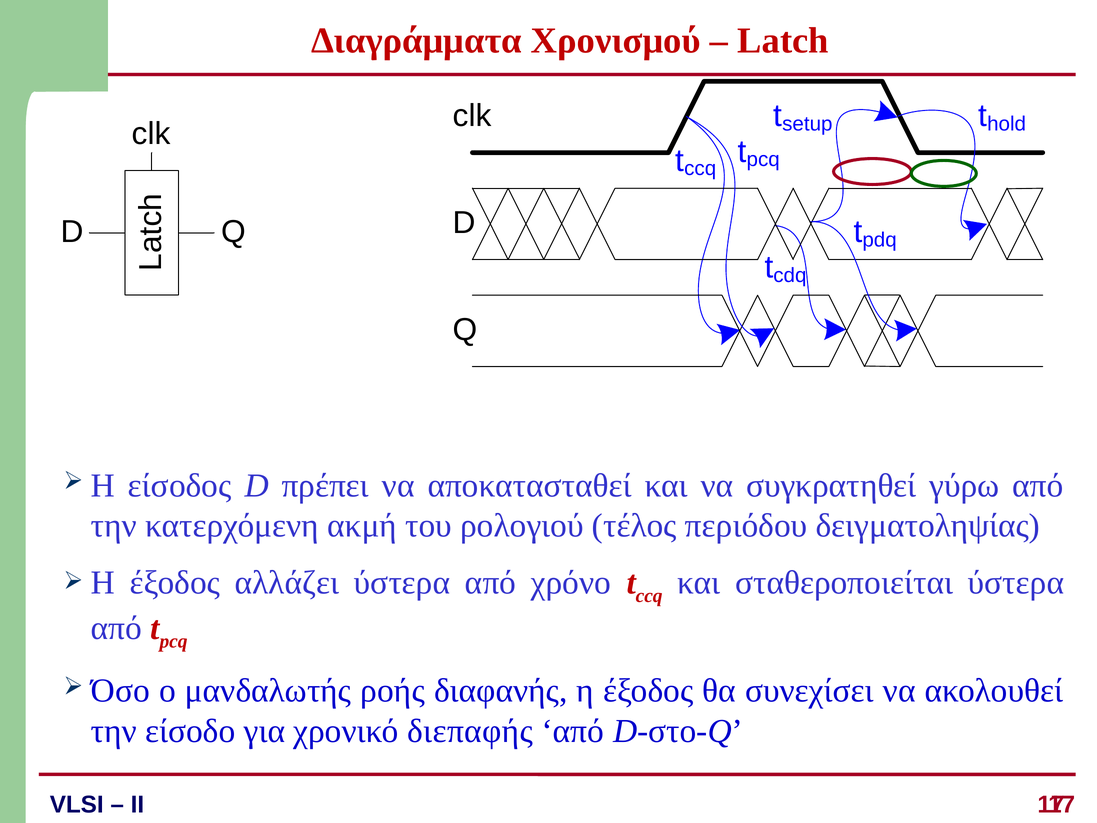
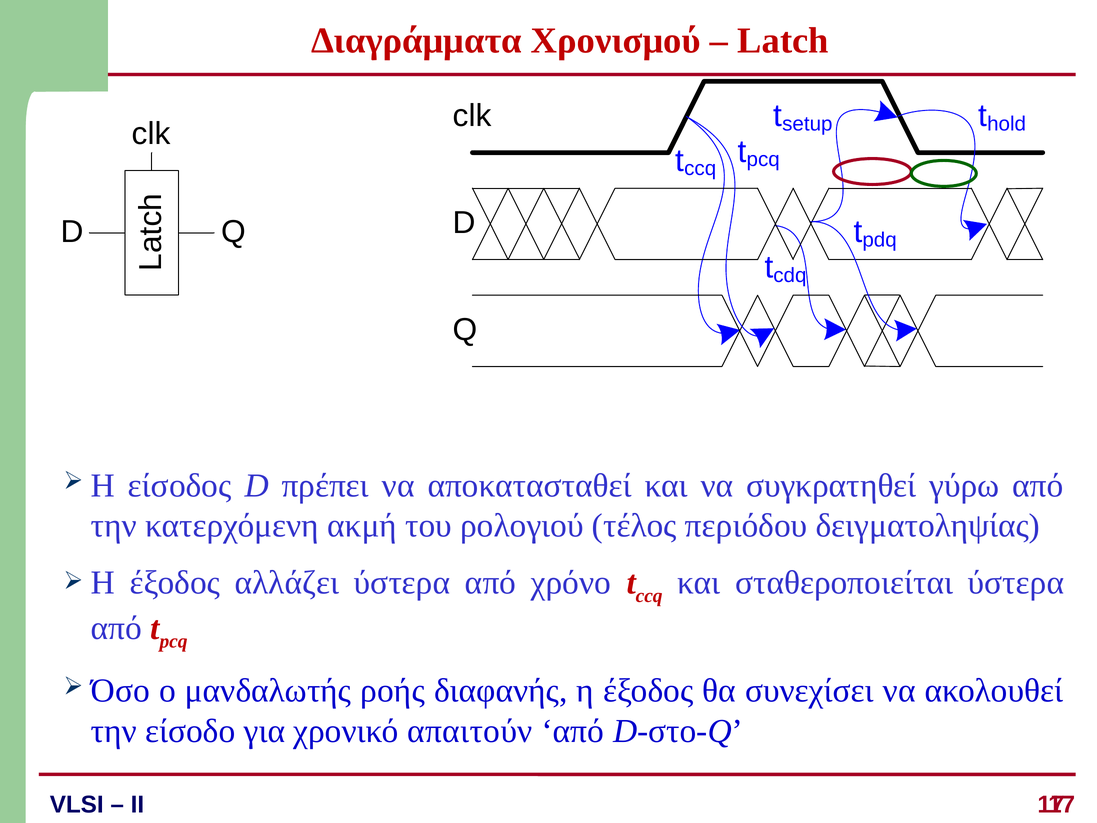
διεπαφής: διεπαφής -> απαιτούν (470, 731)
